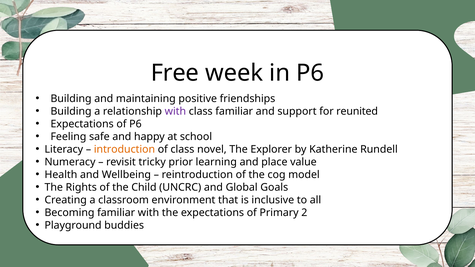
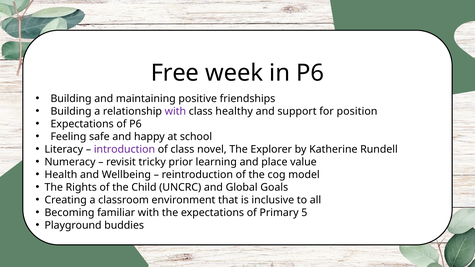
class familiar: familiar -> healthy (234, 111)
reunited: reunited -> position (357, 111)
introduction colour: orange -> purple (124, 149)
2: 2 -> 5 (304, 213)
